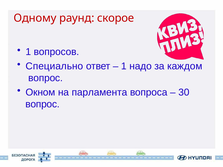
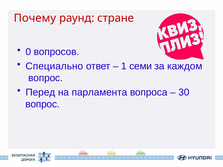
Одному: Одному -> Почему (35, 18)
скорое: скорое -> стране (116, 18)
1: 1 -> 0 (28, 52)
надо: надо -> семи (141, 66)
Окном: Окном -> Перед (40, 92)
